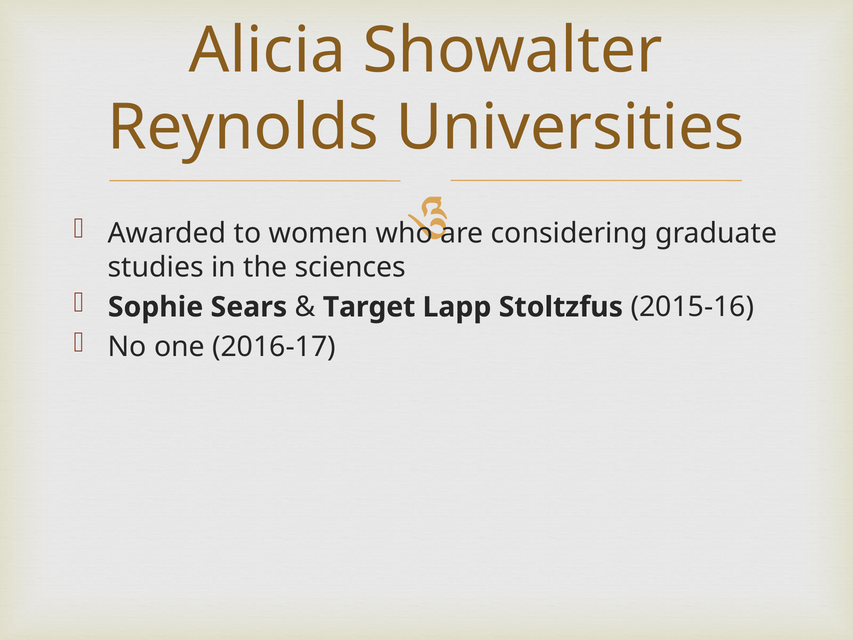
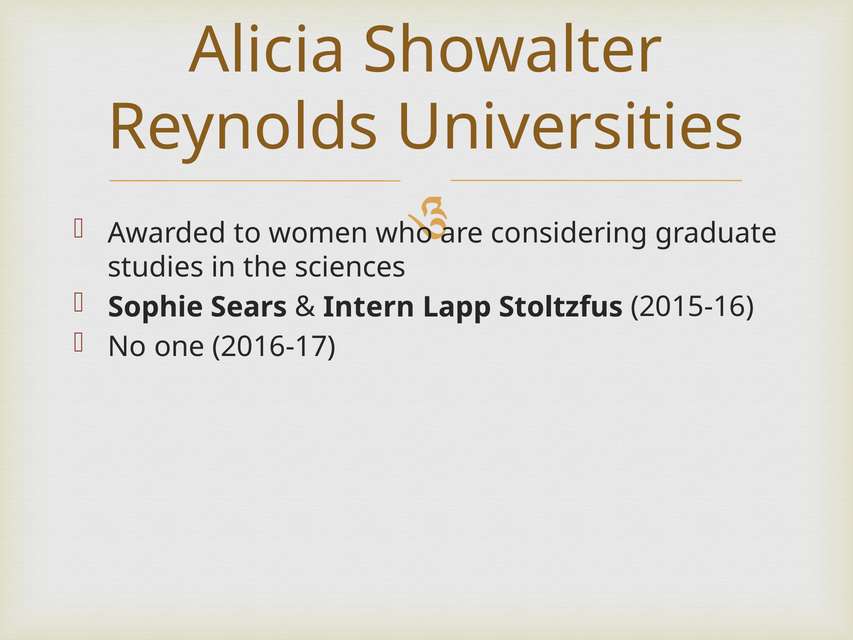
Target: Target -> Intern (369, 307)
